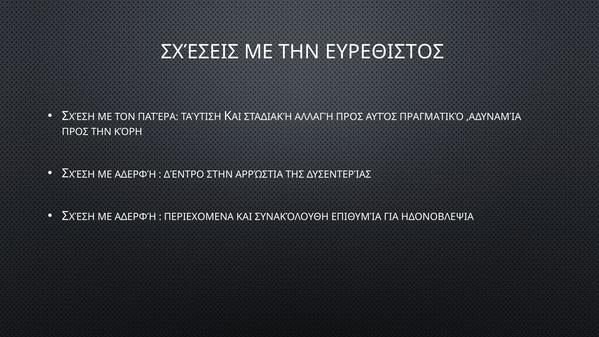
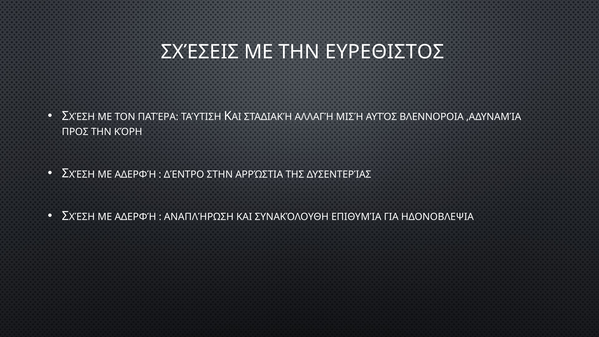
ΑΛΛΑΓΉ ΠΡΟΣ: ΠΡΟΣ -> ΜΙΣΉ (350, 117)
ΠΡΑΓΜΑΤΙΚΌ: ΠΡΑΓΜΑΤΙΚΌ -> ΒΛΕΝΝΟΡΟΙΑ (432, 117)
ΠΕΡΙΕΧΟΜΕΝΑ: ΠΕΡΙΕΧΟΜΕΝΑ -> ΑΝΑΠΛΉΡΩΣΗ (199, 217)
